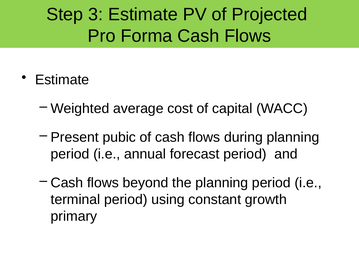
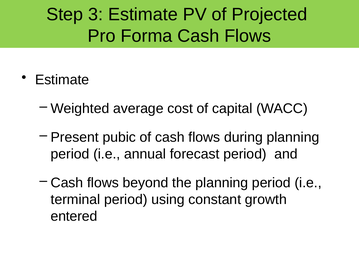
primary: primary -> entered (74, 216)
